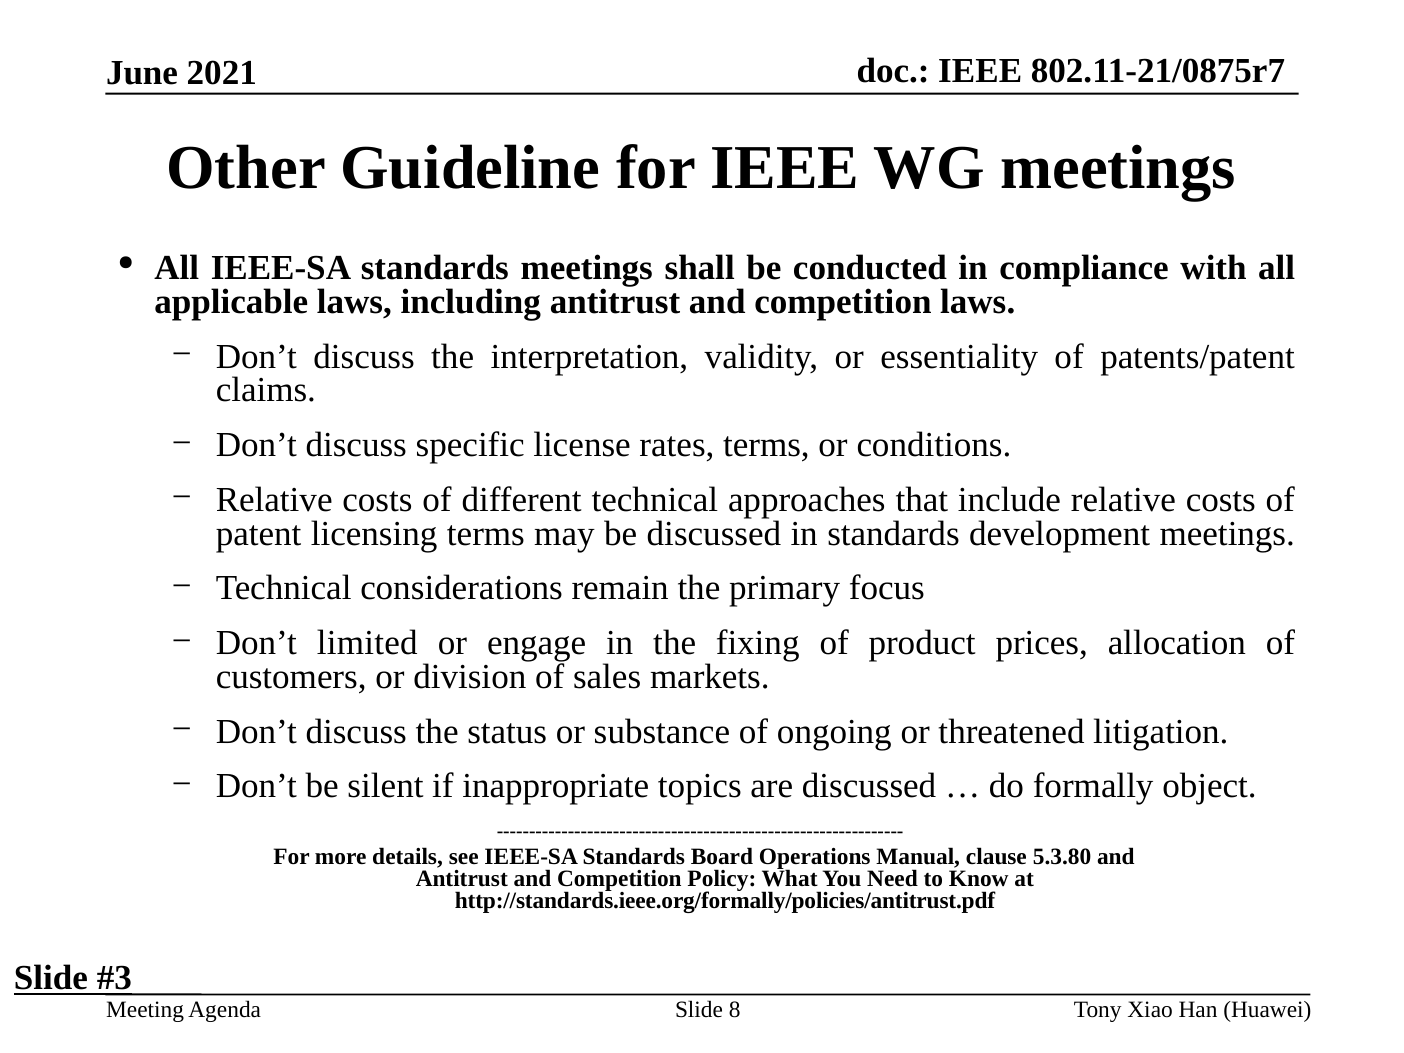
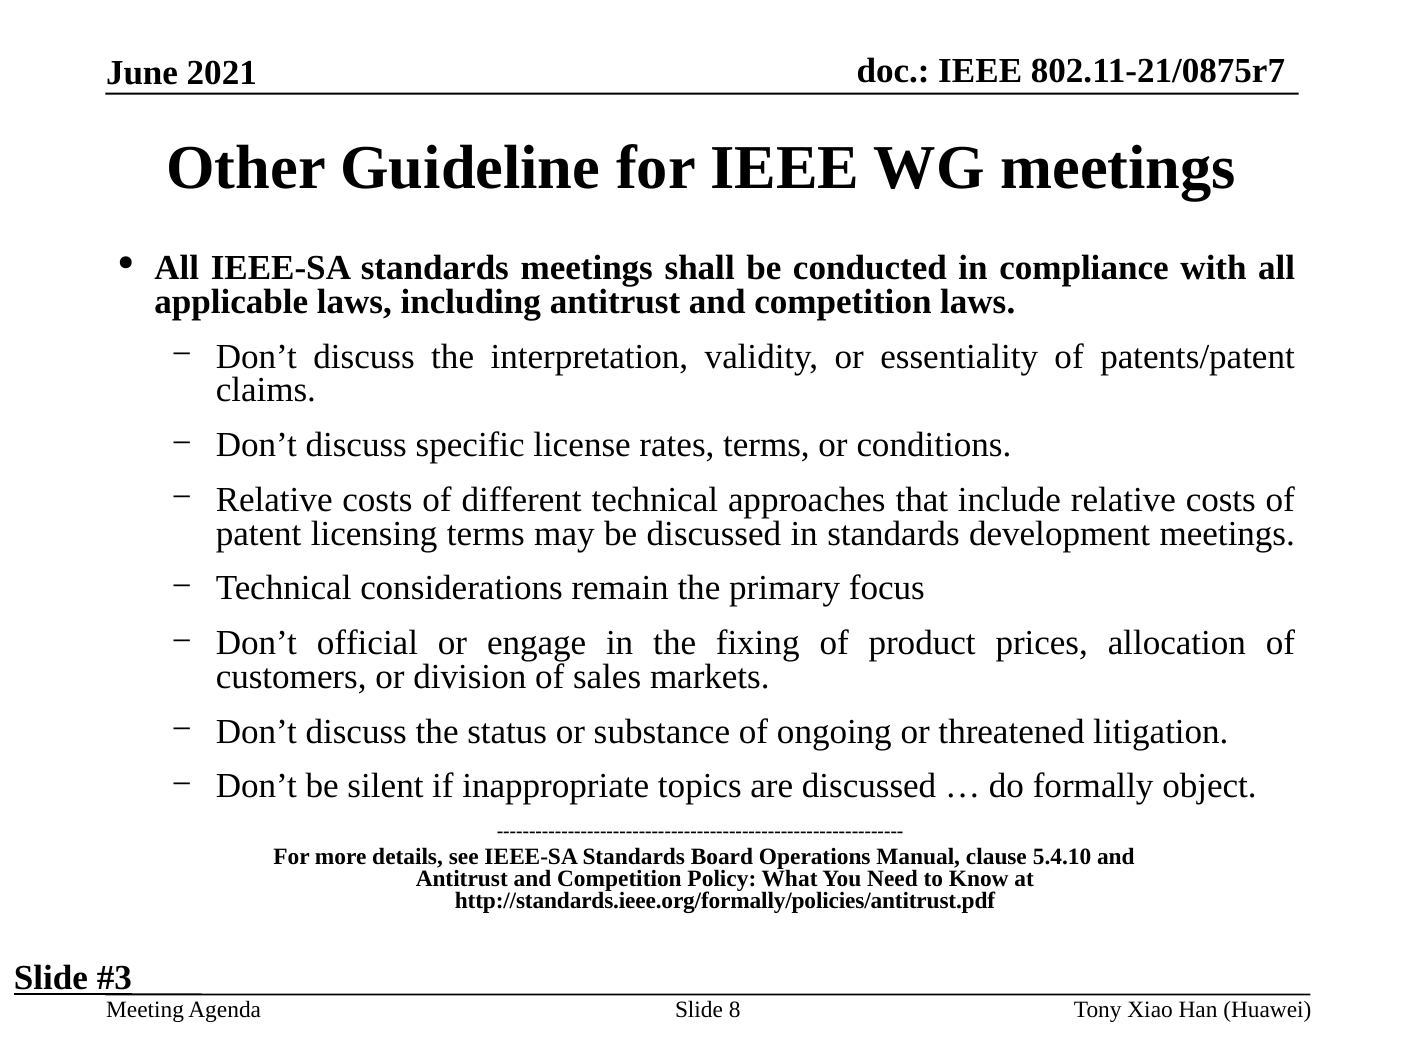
limited: limited -> official (367, 643)
5.3.80: 5.3.80 -> 5.4.10 (1062, 856)
